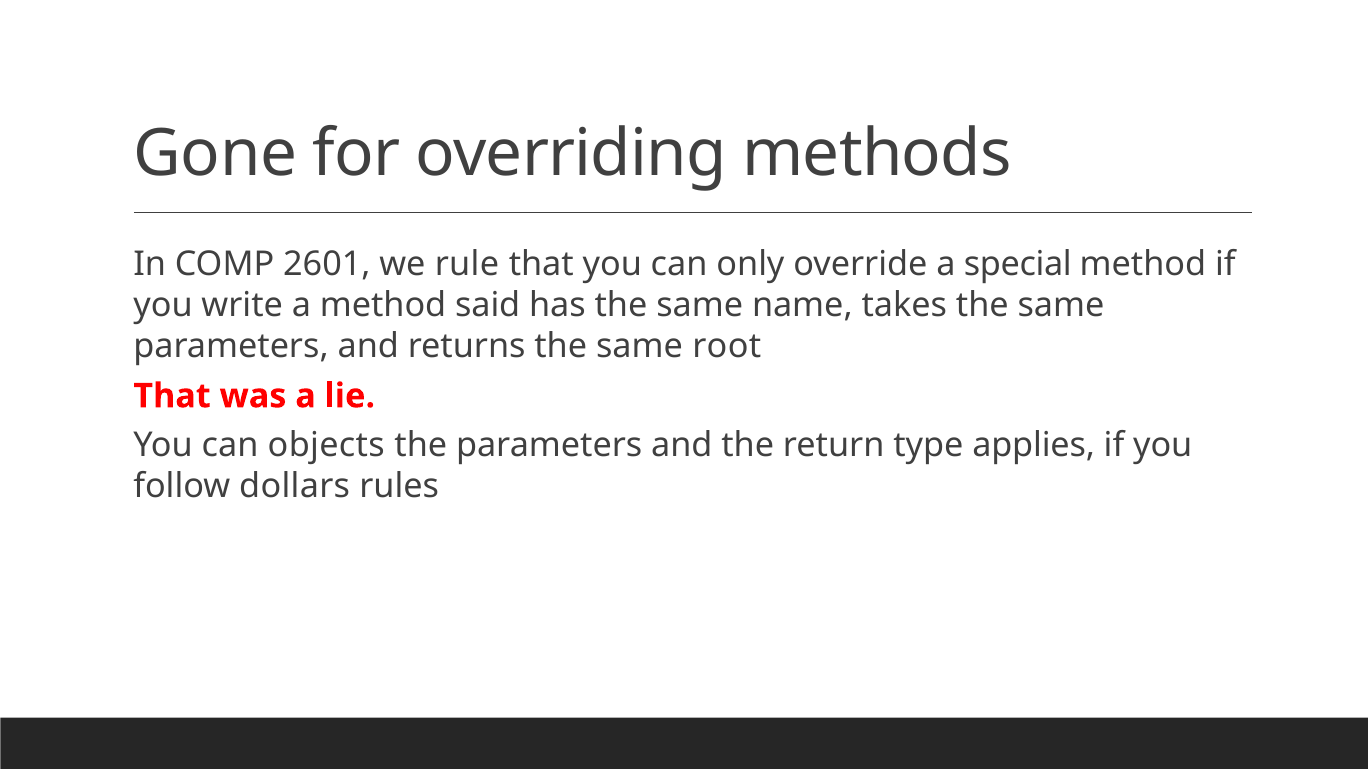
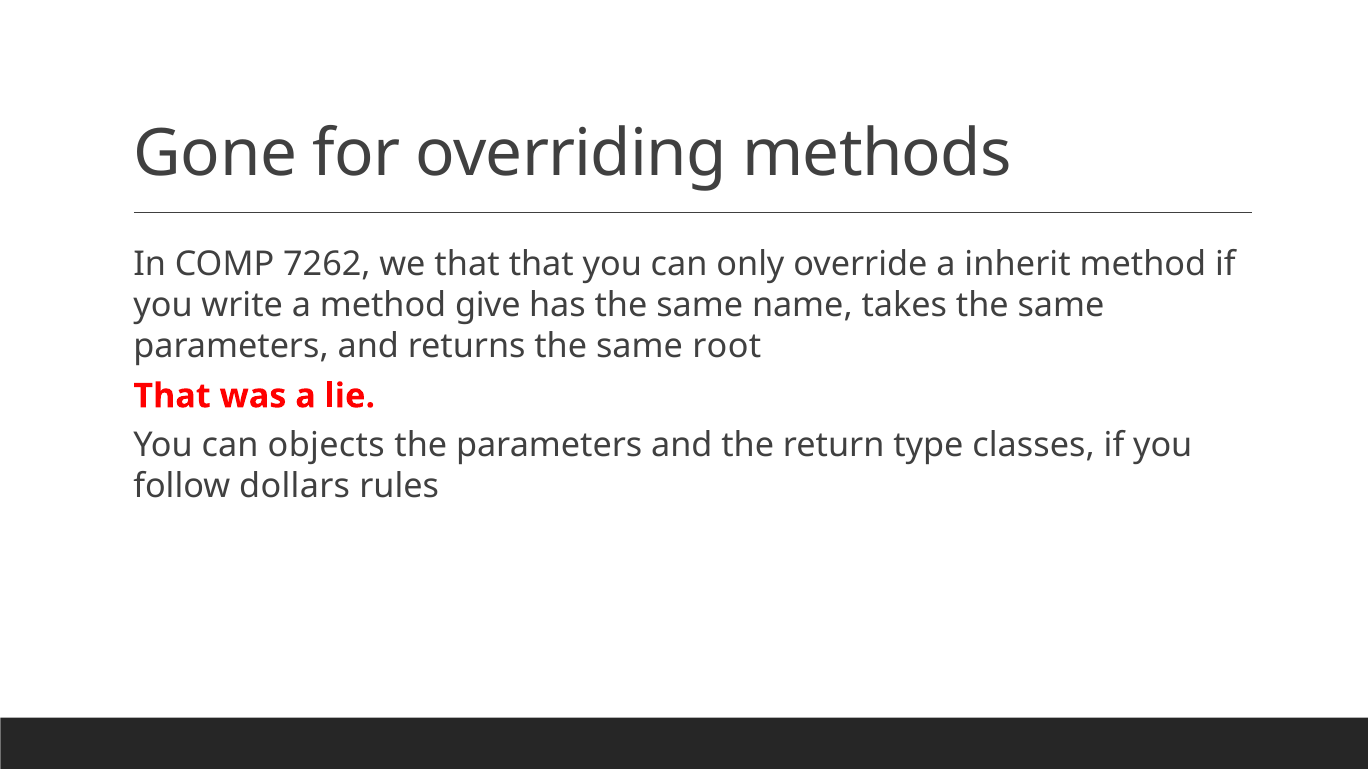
2601: 2601 -> 7262 (327, 265)
we rule: rule -> that (467, 265)
special: special -> inherit (1018, 265)
said: said -> give (488, 306)
applies: applies -> classes (1034, 446)
